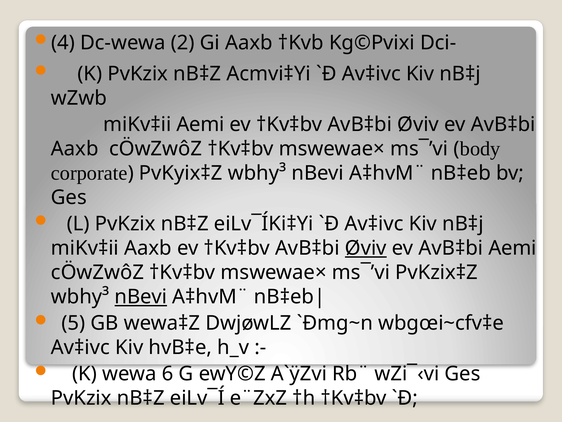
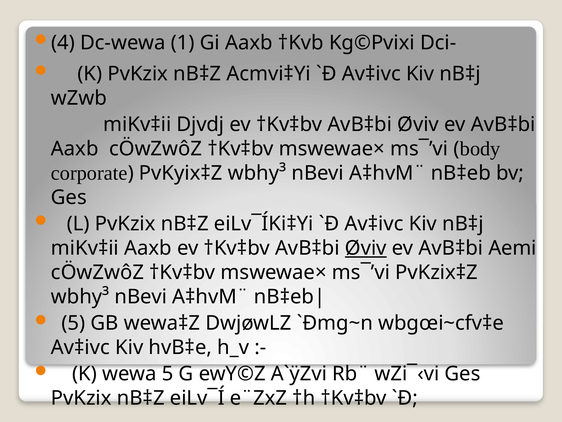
2: 2 -> 1 (183, 43)
miKv‡ii Aemi: Aemi -> Djvdj (200, 124)
nBevi underline: present -> none (141, 297)
wewa 6: 6 -> 5 (168, 373)
